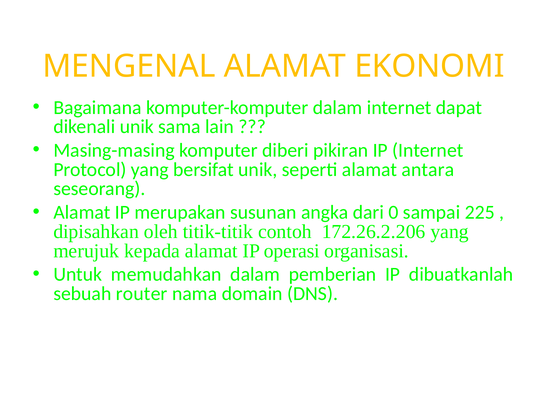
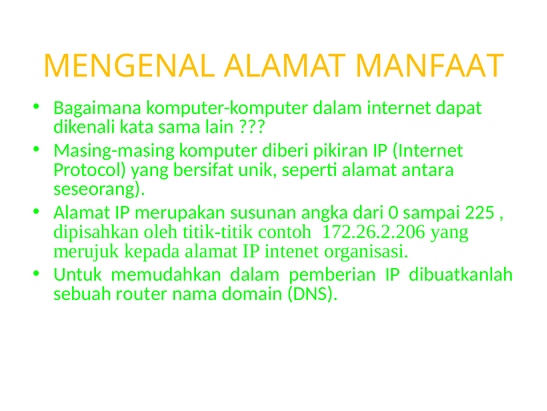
EKONOMI: EKONOMI -> MANFAAT (429, 66)
dikenali unik: unik -> kata (137, 126)
operasi: operasi -> intenet (292, 250)
